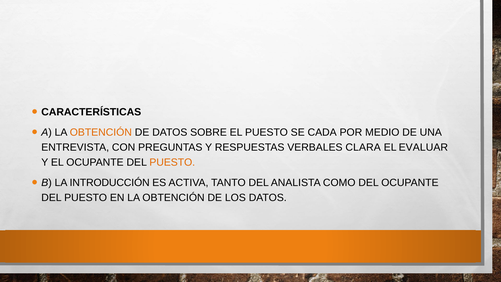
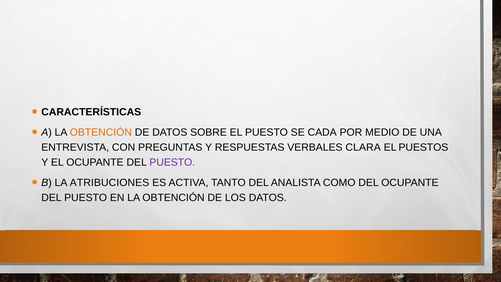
EVALUAR: EVALUAR -> PUESTOS (423, 147)
PUESTO colour: orange -> purple (172, 162)
INTRODUCCIÓN: INTRODUCCIÓN -> ATRIBUCIONES (110, 183)
